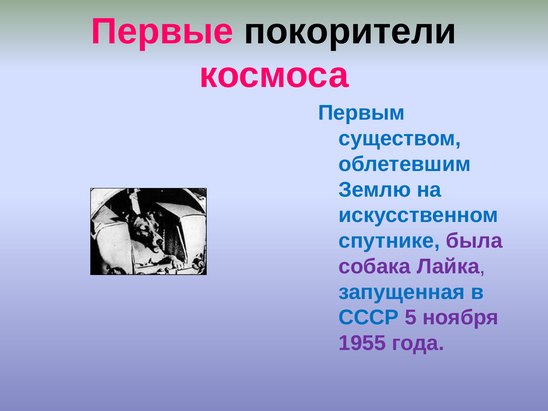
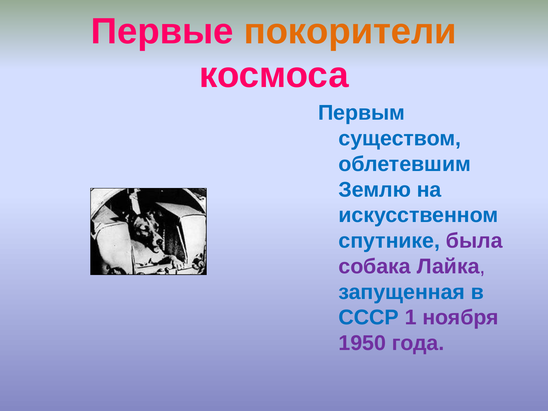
покорители colour: black -> orange (350, 31)
5: 5 -> 1 (411, 318)
1955: 1955 -> 1950 (362, 343)
